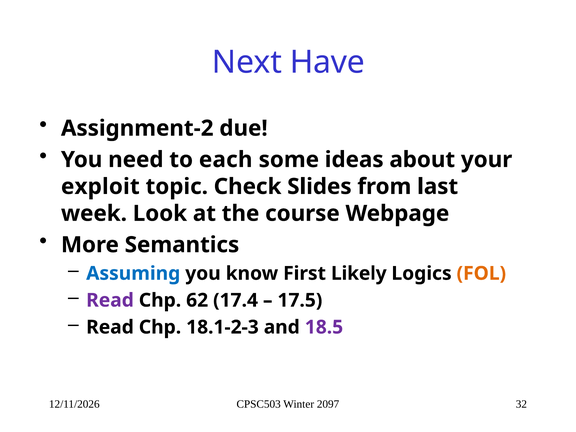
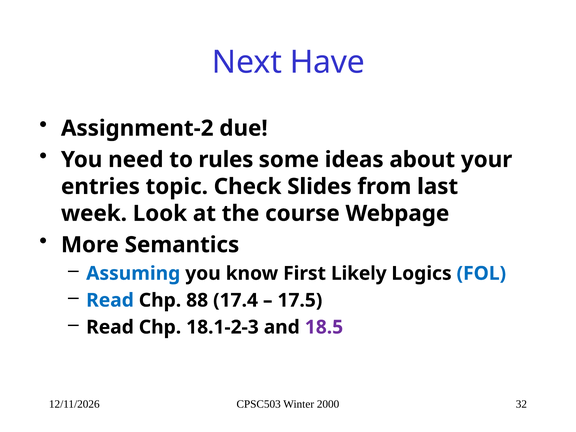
each: each -> rules (226, 160)
exploit: exploit -> entries (100, 187)
FOL colour: orange -> blue (481, 273)
Read colour: purple -> blue (110, 300)
62: 62 -> 88 (197, 300)
2097: 2097 -> 2000 (328, 404)
